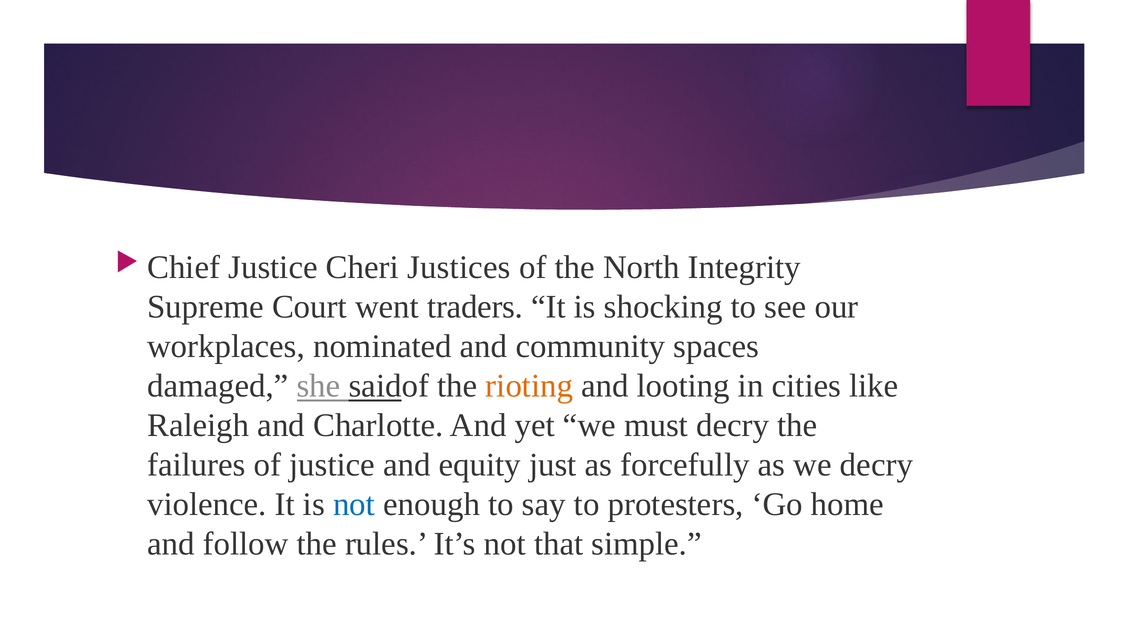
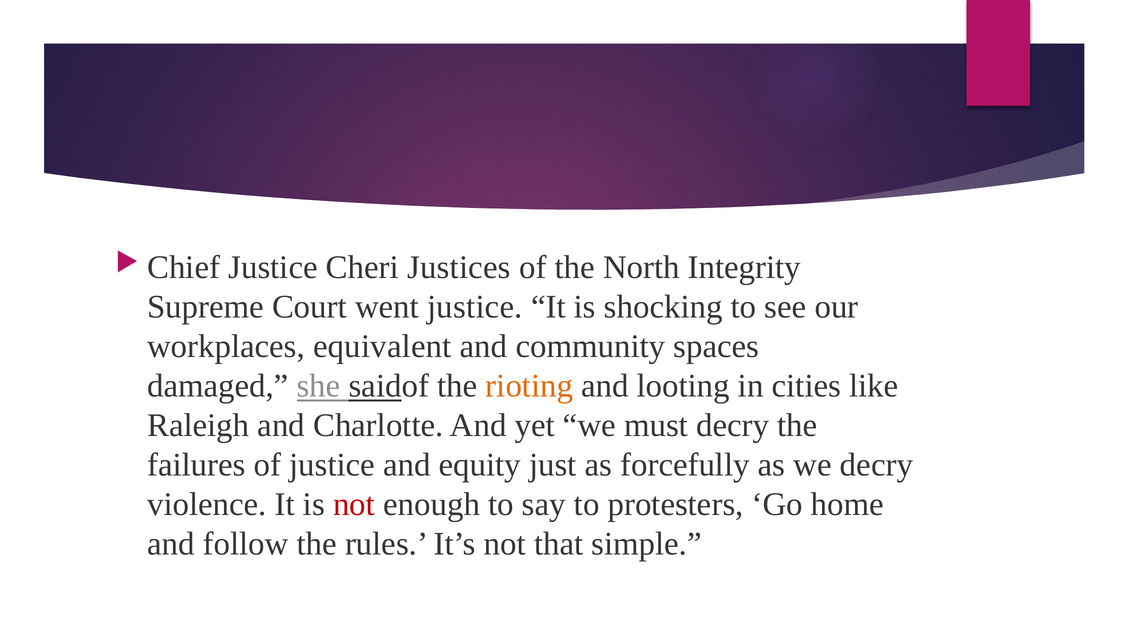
went traders: traders -> justice (475, 307)
nominated: nominated -> equivalent (382, 346)
not colour: blue -> red (354, 505)
